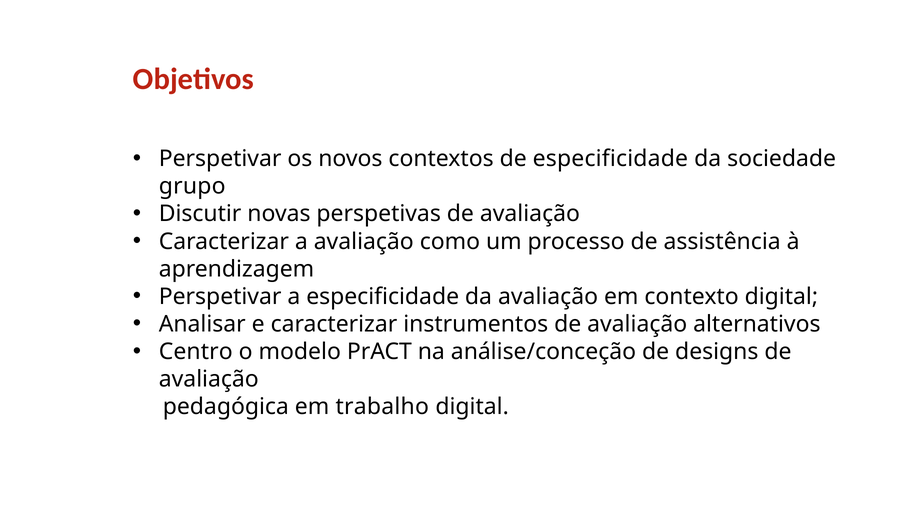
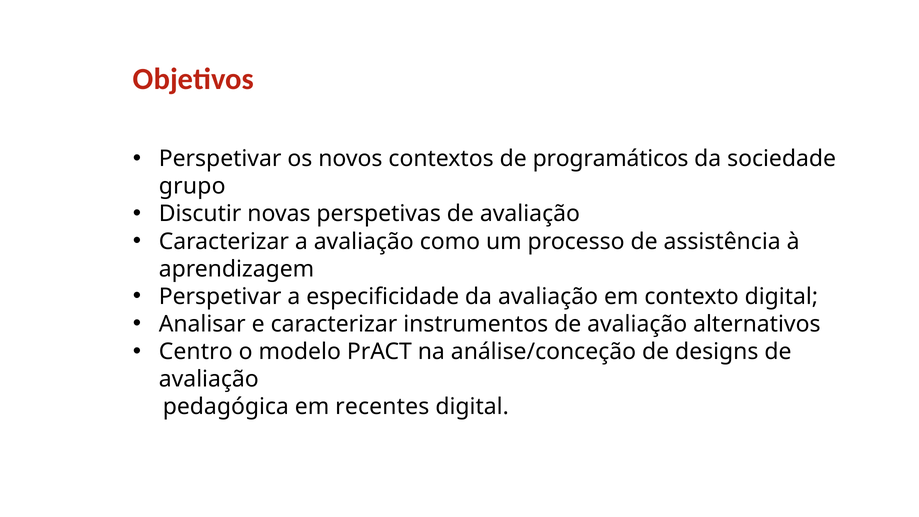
de especificidade: especificidade -> programáticos (611, 159)
trabalho: trabalho -> recentes (382, 407)
